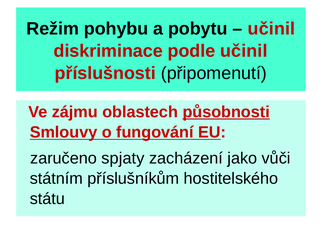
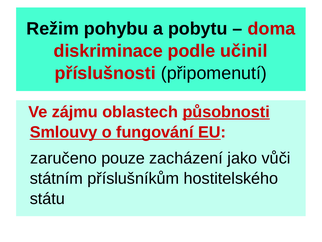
učinil: učinil -> doma (272, 29)
spjaty: spjaty -> pouze (123, 158)
